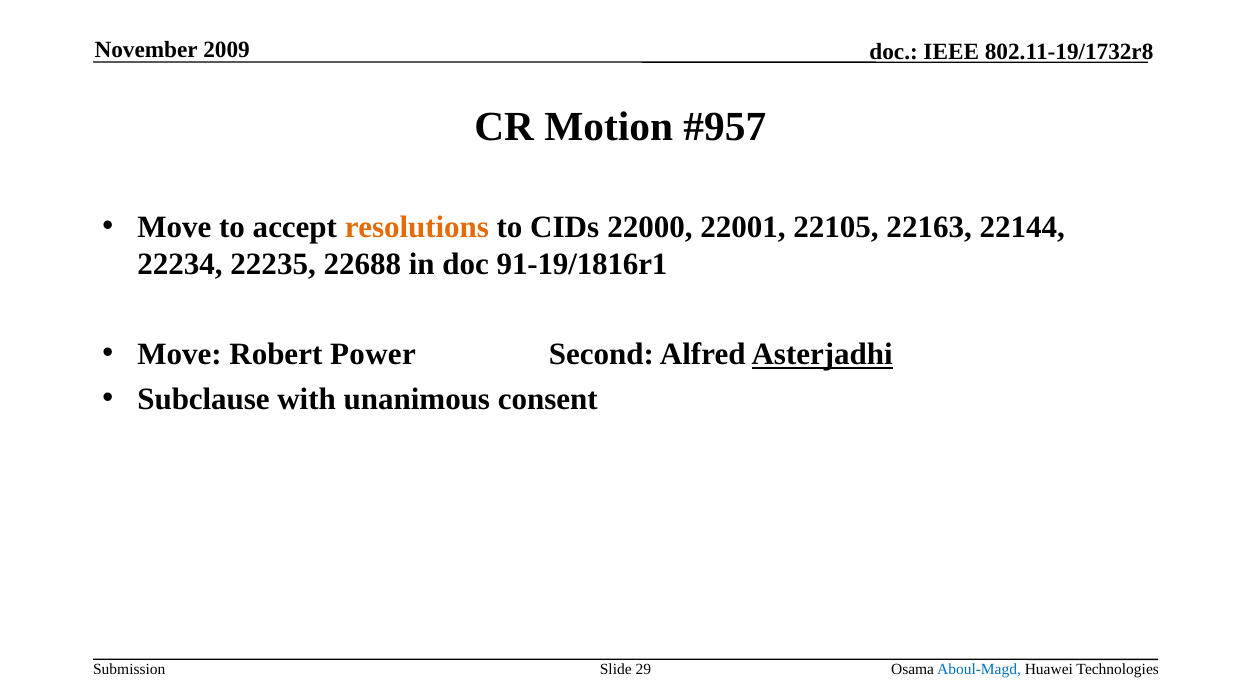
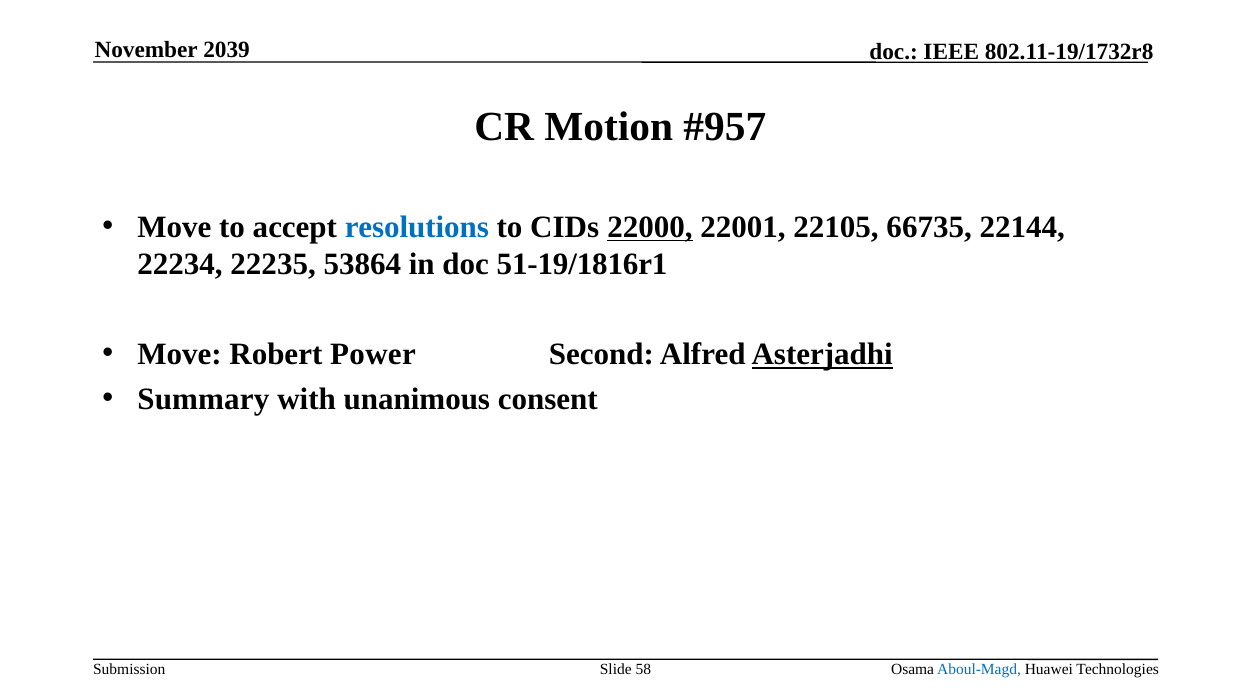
2009: 2009 -> 2039 (227, 49)
resolutions colour: orange -> blue (417, 227)
22000 underline: none -> present (650, 227)
22163: 22163 -> 66735 (929, 227)
22688: 22688 -> 53864 (362, 264)
91-19/1816r1: 91-19/1816r1 -> 51-19/1816r1 (582, 264)
Subclause: Subclause -> Summary (203, 399)
29: 29 -> 58 (643, 669)
